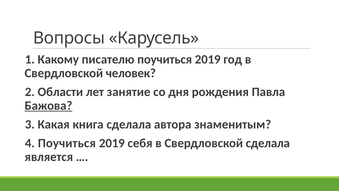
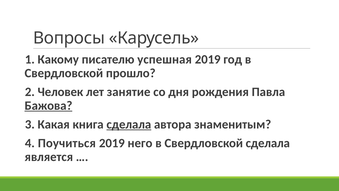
писателю поучиться: поучиться -> успешная (165, 59)
человек: человек -> прошло (131, 73)
Области: Области -> Человек (60, 92)
сделала underline: none -> present (129, 124)
себя: себя -> него (140, 143)
